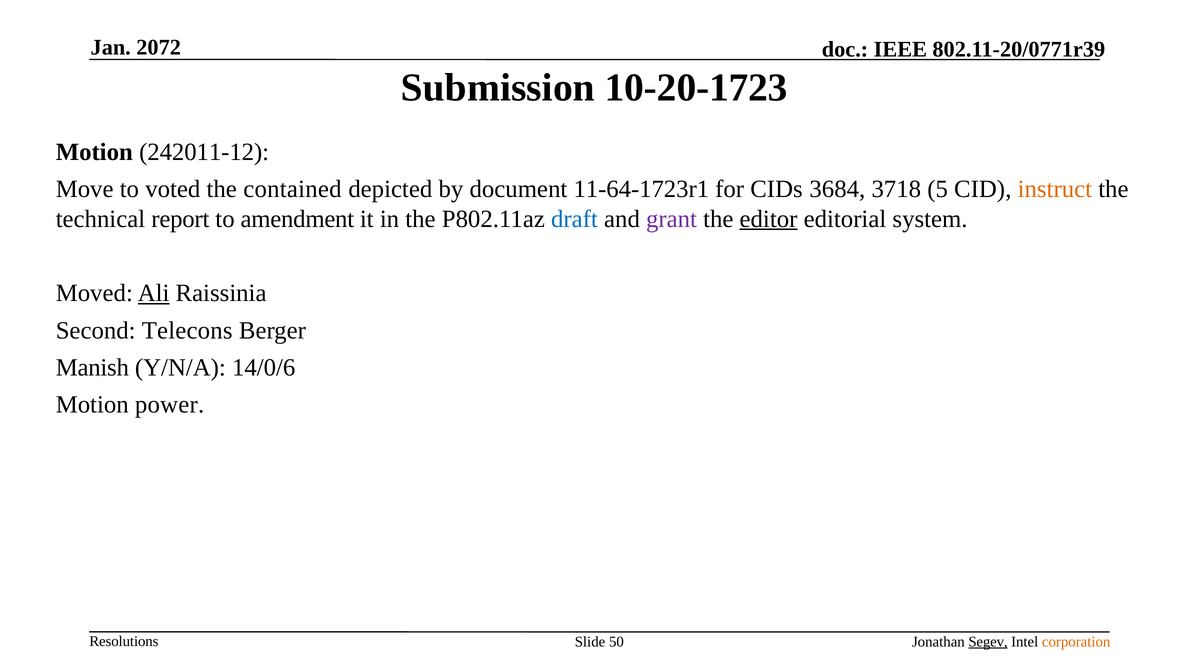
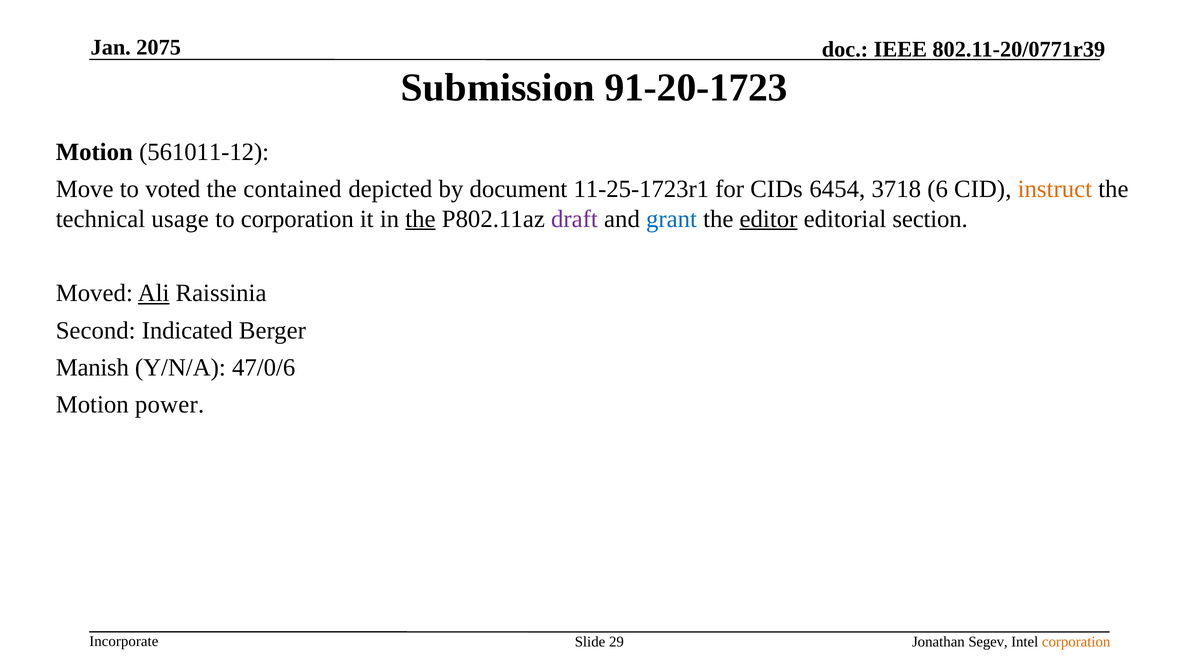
2072: 2072 -> 2075 (159, 47)
10-20-1723: 10-20-1723 -> 91-20-1723 (696, 88)
242011-12: 242011-12 -> 561011-12 (204, 152)
11-64-1723r1: 11-64-1723r1 -> 11-25-1723r1 (641, 189)
3684: 3684 -> 6454 (837, 189)
5: 5 -> 6 (938, 189)
report: report -> usage (180, 219)
to amendment: amendment -> corporation (297, 219)
the underline: none -> present (420, 219)
draft colour: blue -> purple (574, 219)
grant colour: purple -> blue (671, 219)
system: system -> section (930, 219)
Telecons: Telecons -> Indicated (187, 330)
14/0/6: 14/0/6 -> 47/0/6 (264, 367)
Resolutions: Resolutions -> Incorporate (124, 641)
50: 50 -> 29 (616, 641)
Segev underline: present -> none (988, 641)
